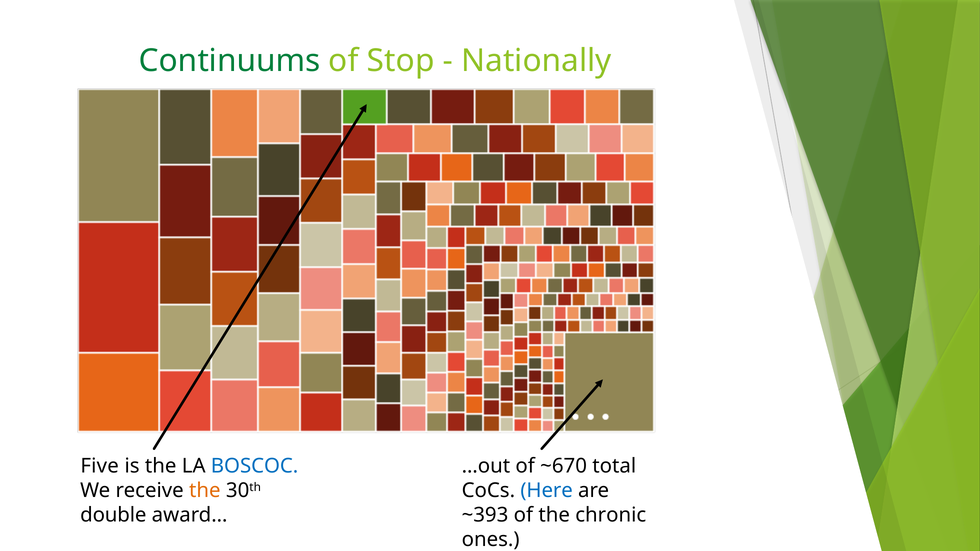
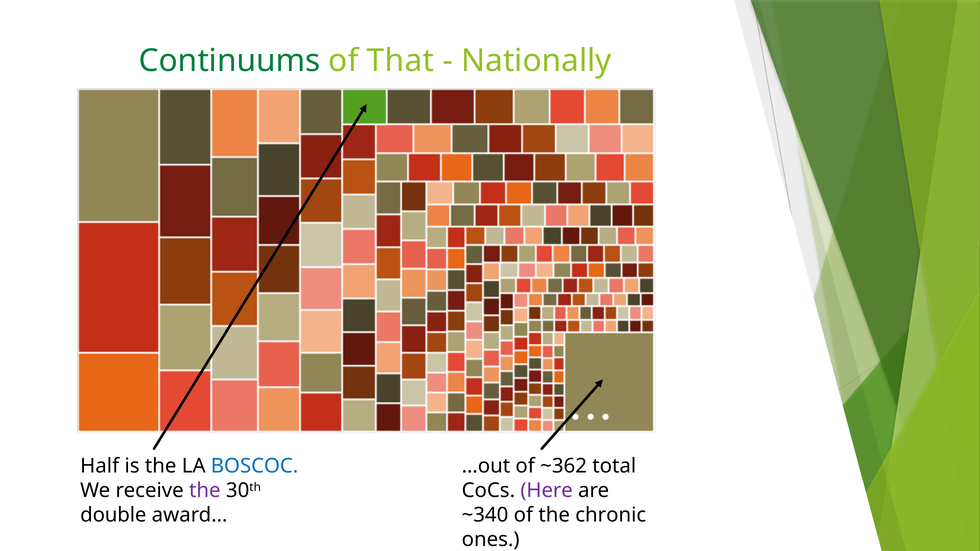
Stop: Stop -> That (401, 61)
Five: Five -> Half (100, 466)
~670: ~670 -> ~362 (564, 466)
the colour: orange -> purple (205, 491)
Here colour: blue -> purple (547, 491)
~393: ~393 -> ~340 (485, 515)
